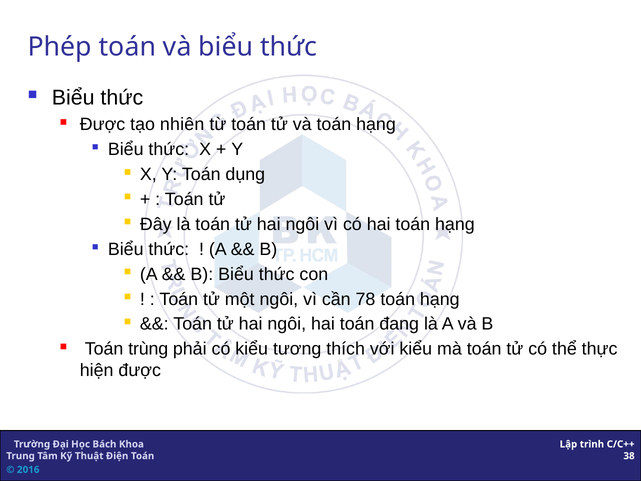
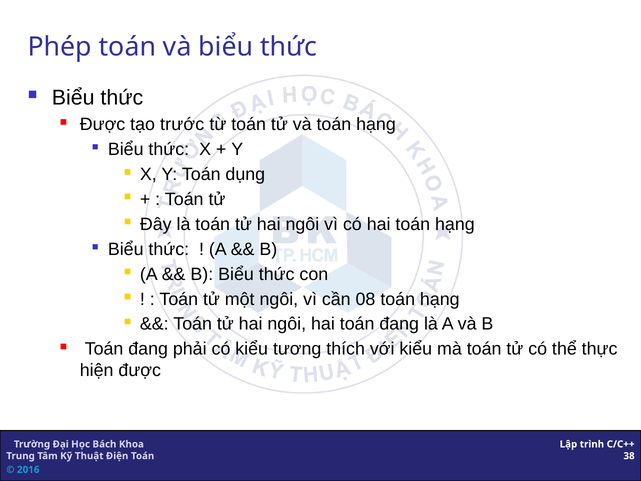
nhiên: nhiên -> trước (182, 124)
78: 78 -> 08 (365, 299)
trùng: trùng -> đang (148, 349)
